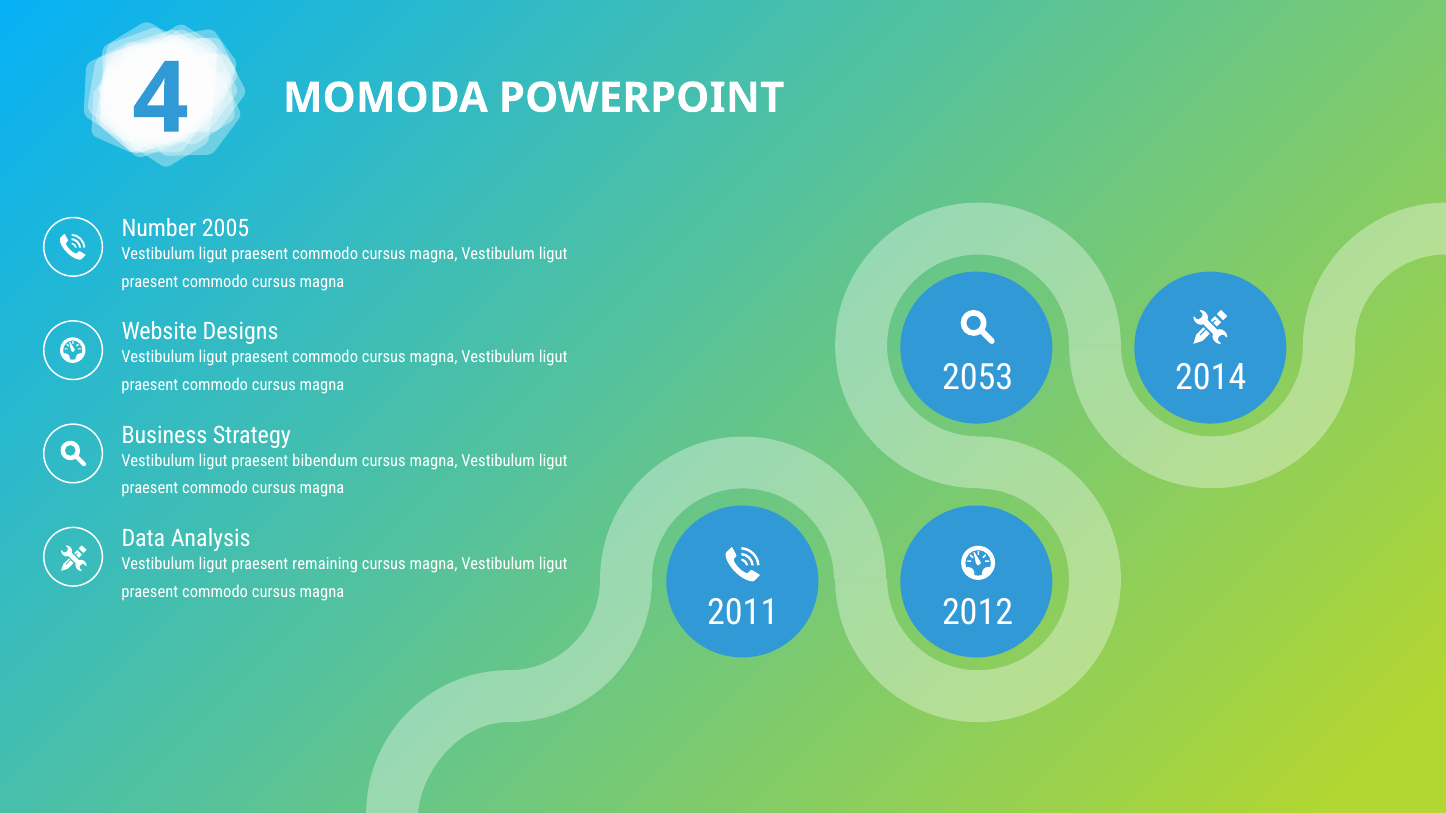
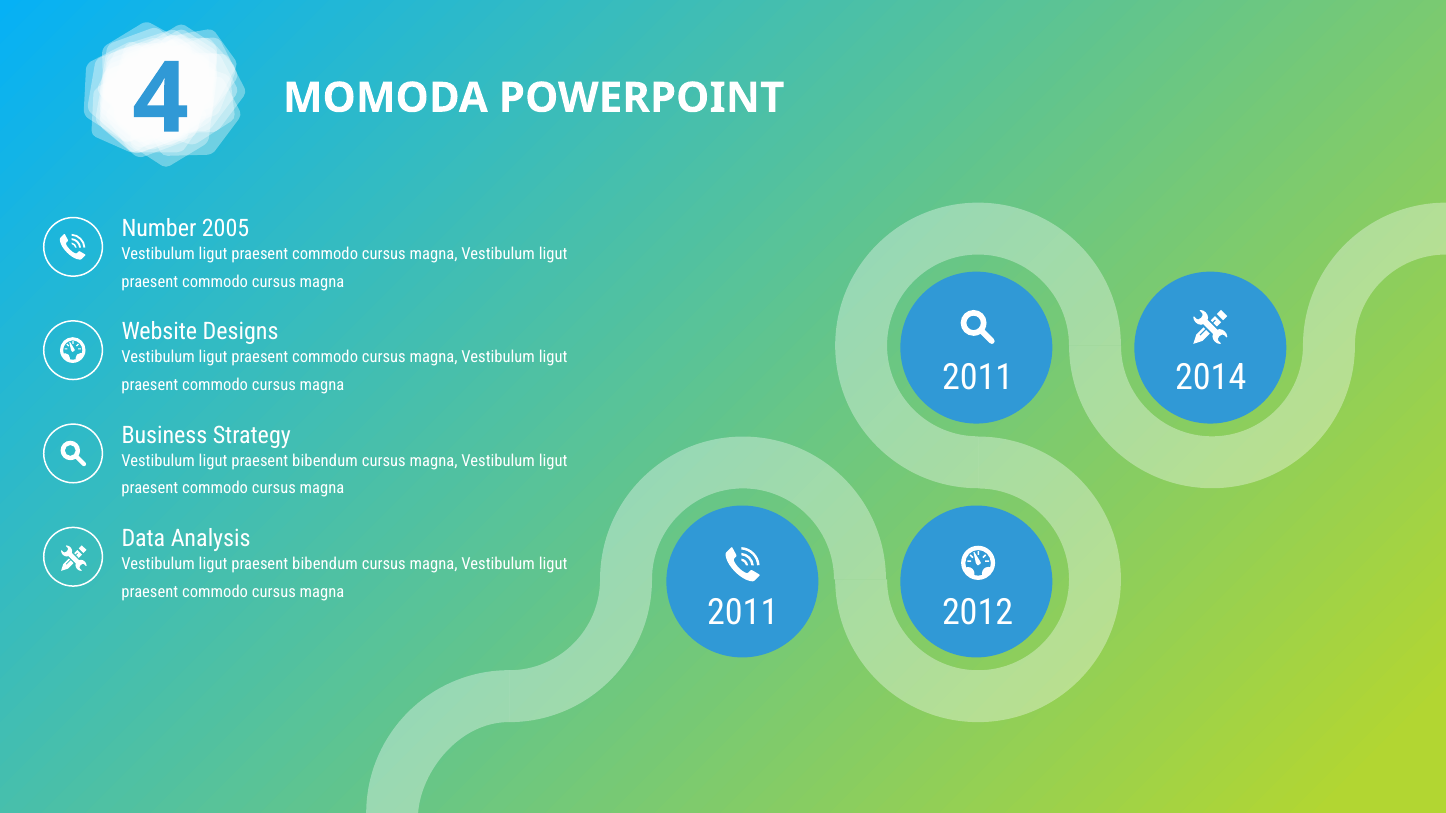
2053: 2053 -> 2011 (978, 378)
remaining: remaining -> bibendum (325, 564)
